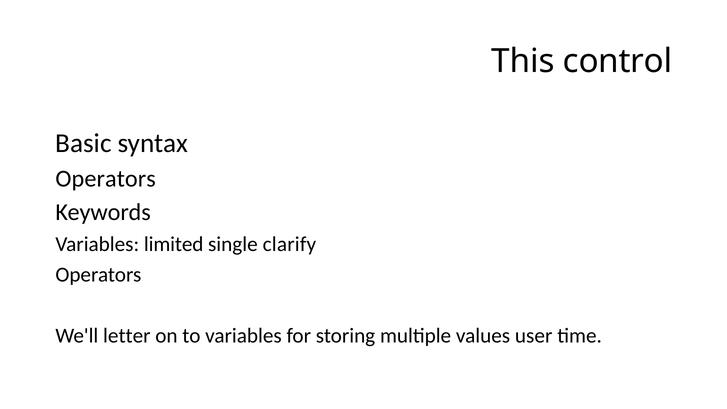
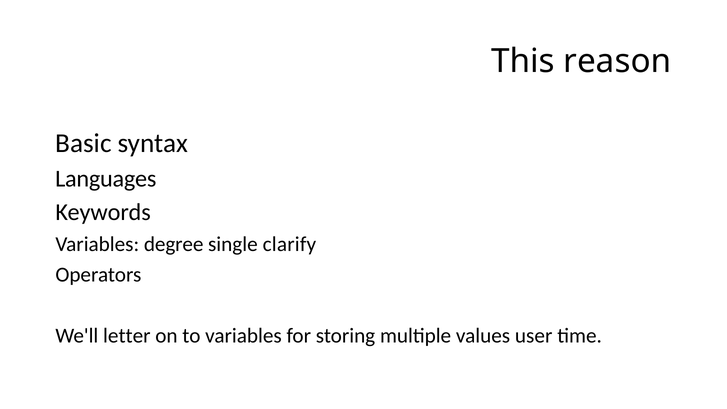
control: control -> reason (617, 61)
Operators: Operators -> Languages (106, 179)
limited: limited -> degree (174, 244)
